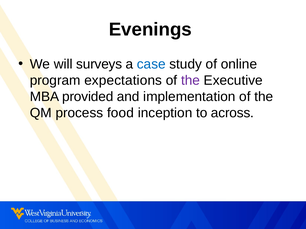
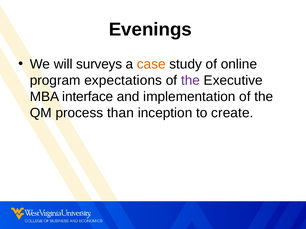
case colour: blue -> orange (151, 64)
provided: provided -> interface (88, 97)
food: food -> than (120, 113)
across: across -> create (232, 113)
